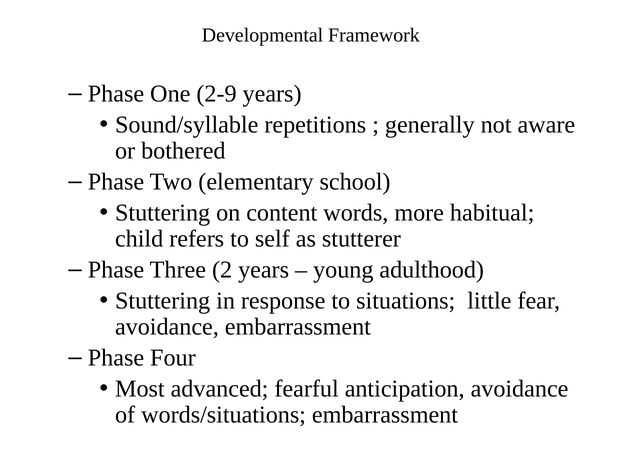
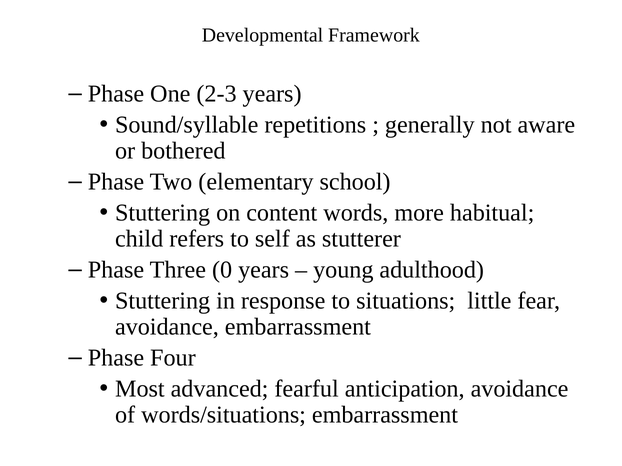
2-9: 2-9 -> 2-3 (217, 94)
2: 2 -> 0 (222, 270)
